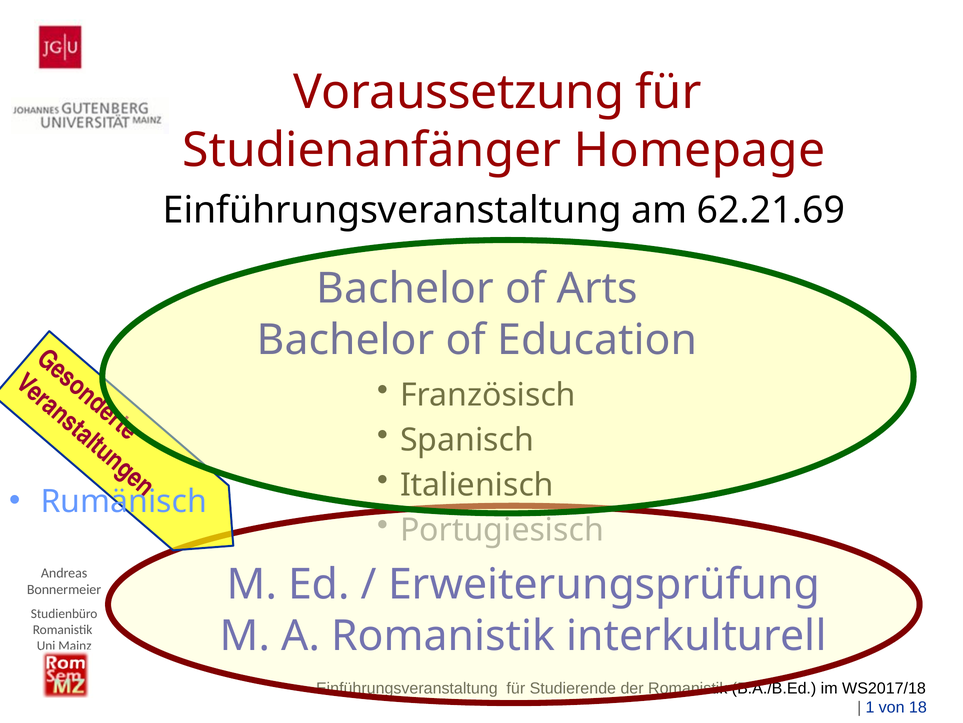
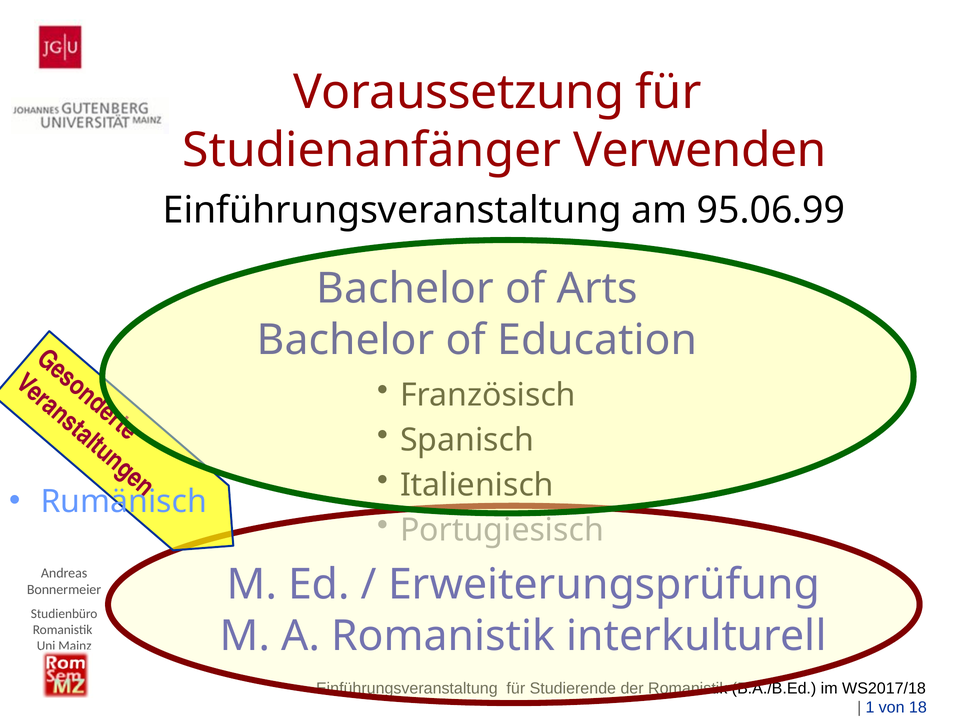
Homepage: Homepage -> Verwenden (700, 150)
62.21.69: 62.21.69 -> 95.06.99 (771, 210)
